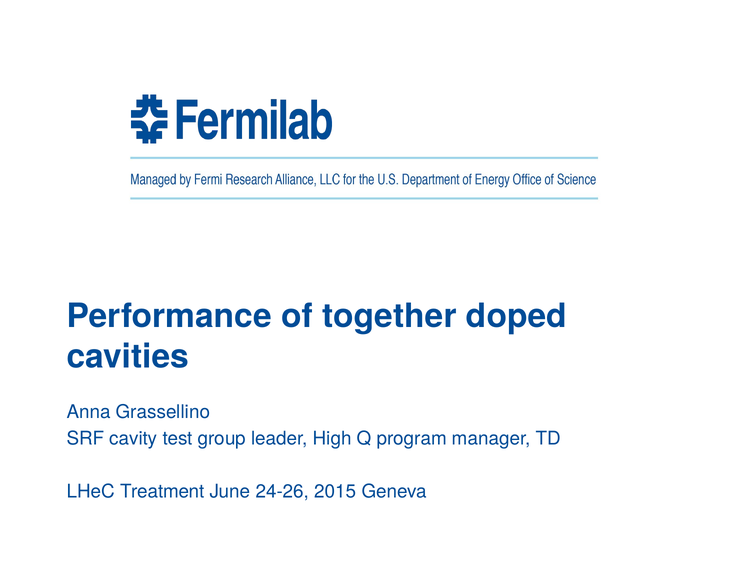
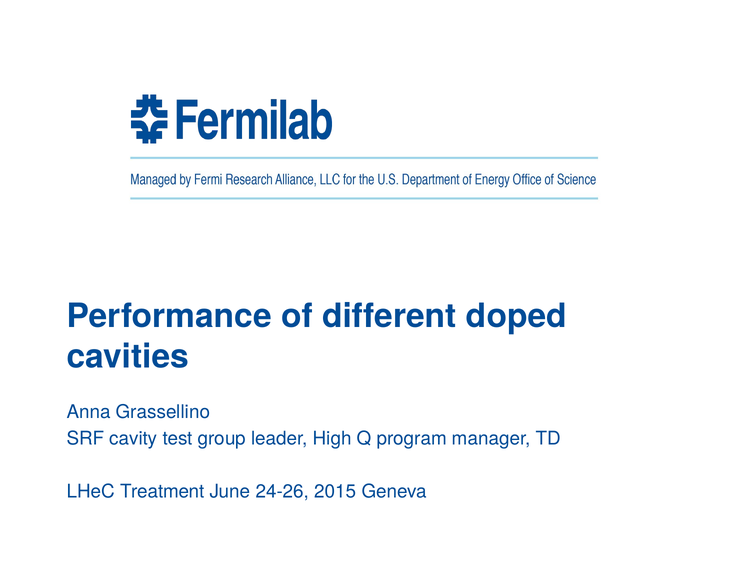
together: together -> different (389, 316)
